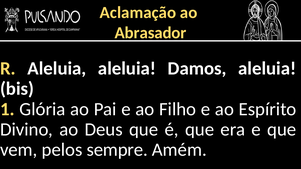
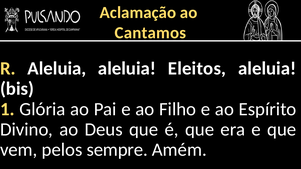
Abrasador: Abrasador -> Cantamos (150, 33)
Damos: Damos -> Eleitos (197, 69)
